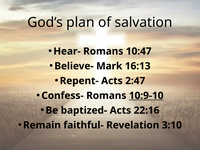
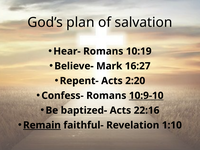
10:47: 10:47 -> 10:19 (139, 51)
16:13: 16:13 -> 16:27 (138, 66)
2:47: 2:47 -> 2:20 (135, 81)
Remain underline: none -> present (42, 125)
3:10: 3:10 -> 1:10 (172, 125)
